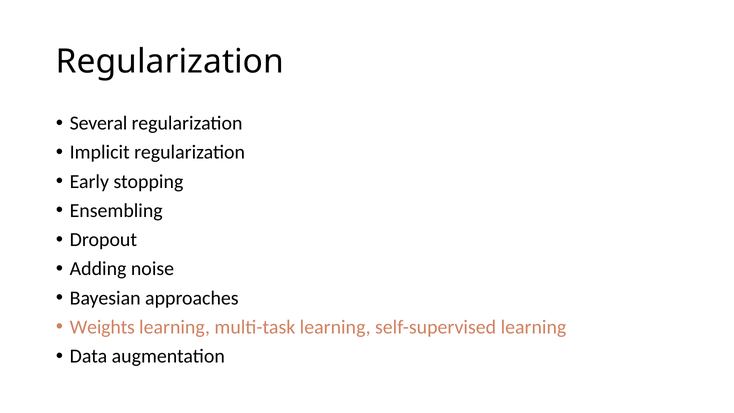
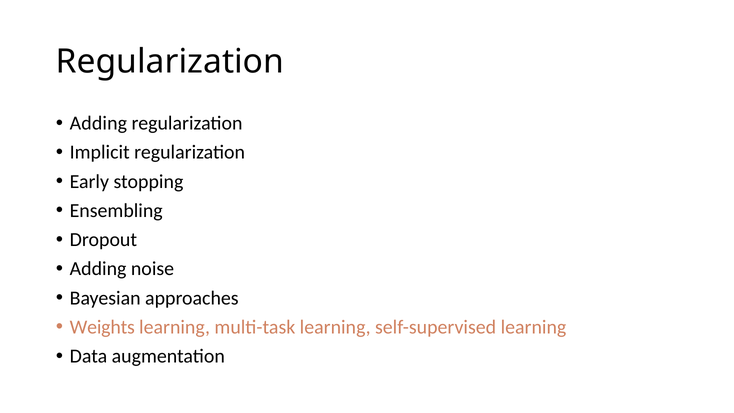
Several: Several -> Adding (98, 123)
